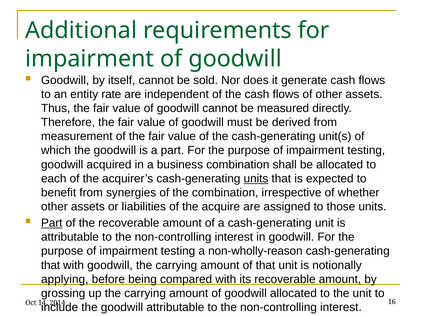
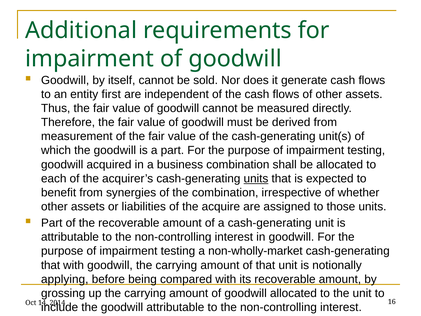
rate: rate -> first (111, 94)
Part underline: present -> none (52, 223)
non-wholly-reason: non-wholly-reason -> non-wholly-market (255, 251)
